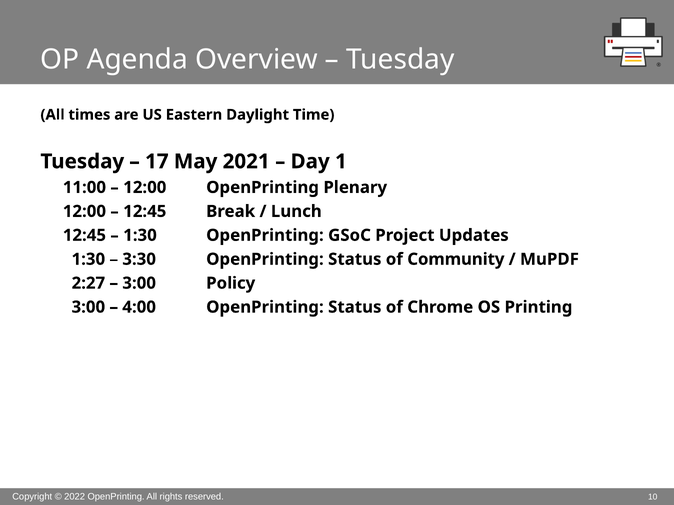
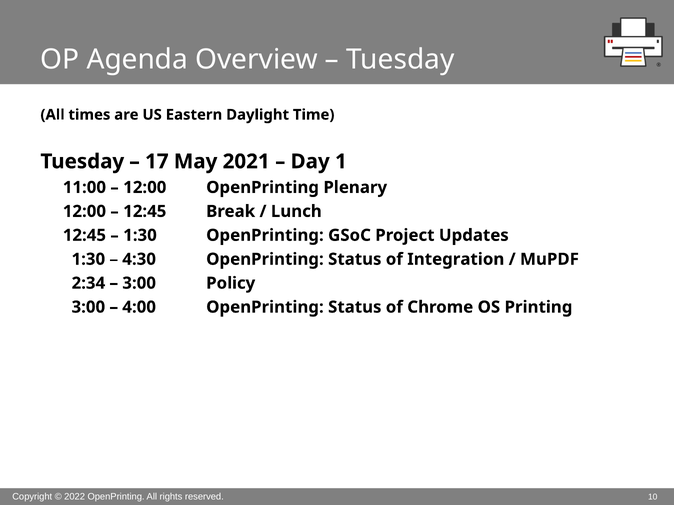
3:30: 3:30 -> 4:30 (139, 259)
Community: Community -> Integration (456, 259)
2:27: 2:27 -> 2:34 (88, 283)
